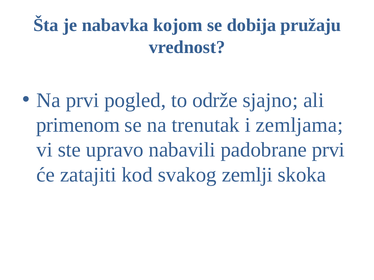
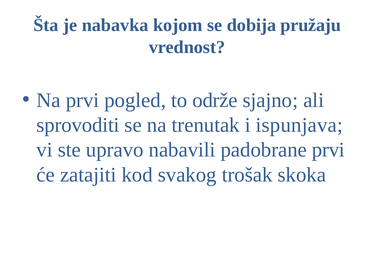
primenom: primenom -> sprovoditi (78, 125)
zemljama: zemljama -> ispunjava (299, 125)
zemlji: zemlji -> trošak (247, 175)
